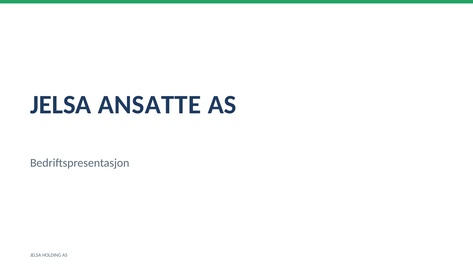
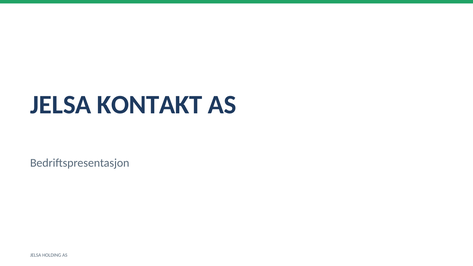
ANSATTE: ANSATTE -> KONTAKT (150, 105)
